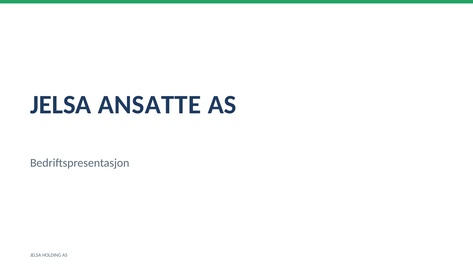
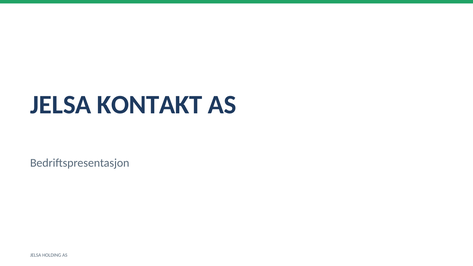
ANSATTE: ANSATTE -> KONTAKT (150, 105)
